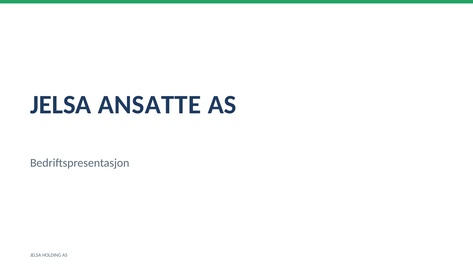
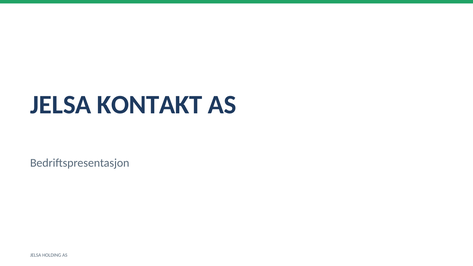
ANSATTE: ANSATTE -> KONTAKT (150, 105)
